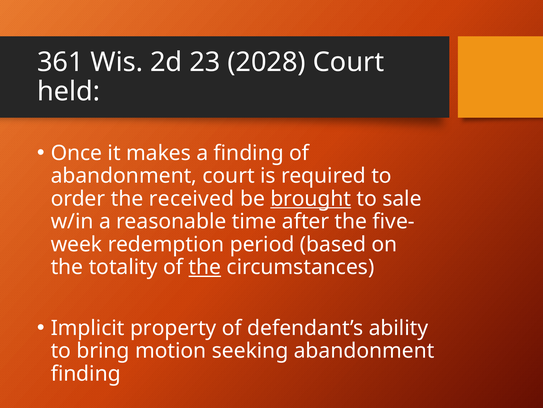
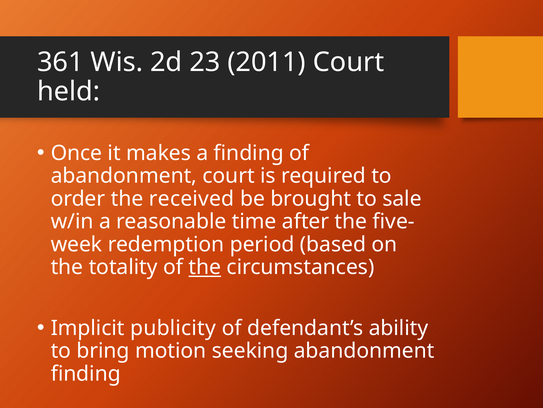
2028: 2028 -> 2011 (267, 62)
brought underline: present -> none (311, 198)
property: property -> publicity (173, 328)
